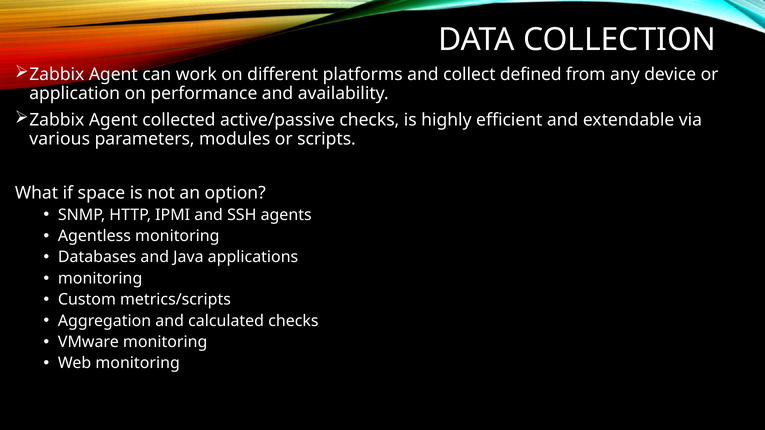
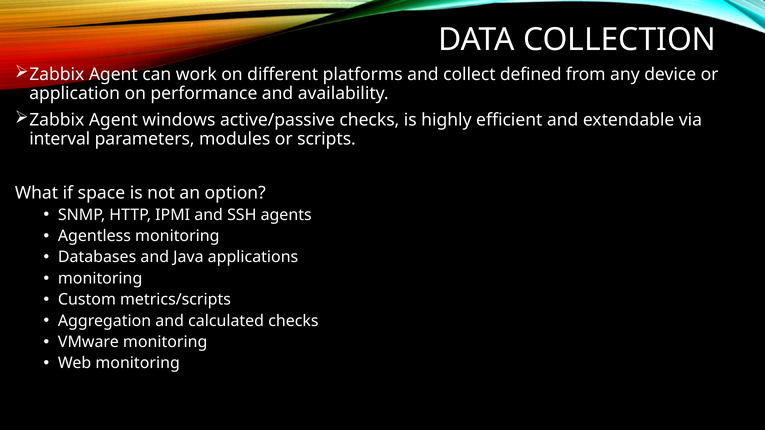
collected: collected -> windows (179, 120)
various: various -> interval (60, 139)
